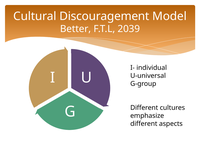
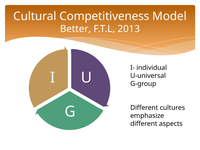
Discouragement: Discouragement -> Competitiveness (104, 16)
2039: 2039 -> 2013 (129, 29)
